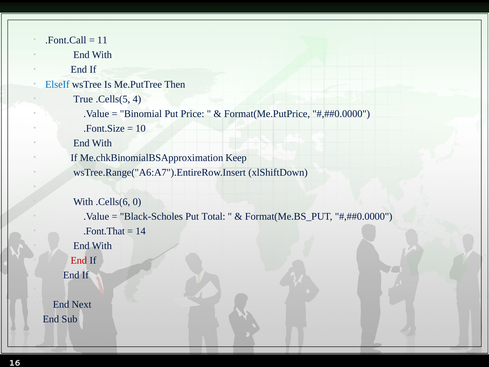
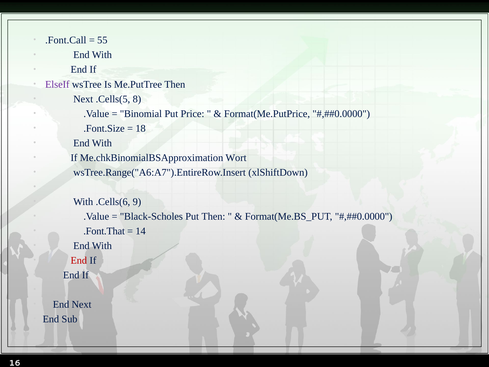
11: 11 -> 55 (102, 40)
ElseIf colour: blue -> purple (57, 84)
True: True -> Next (83, 99)
4: 4 -> 8 (137, 99)
10: 10 -> 18 (141, 128)
Keep: Keep -> Wort (236, 158)
0: 0 -> 9 (137, 202)
Put Total: Total -> Then (213, 216)
